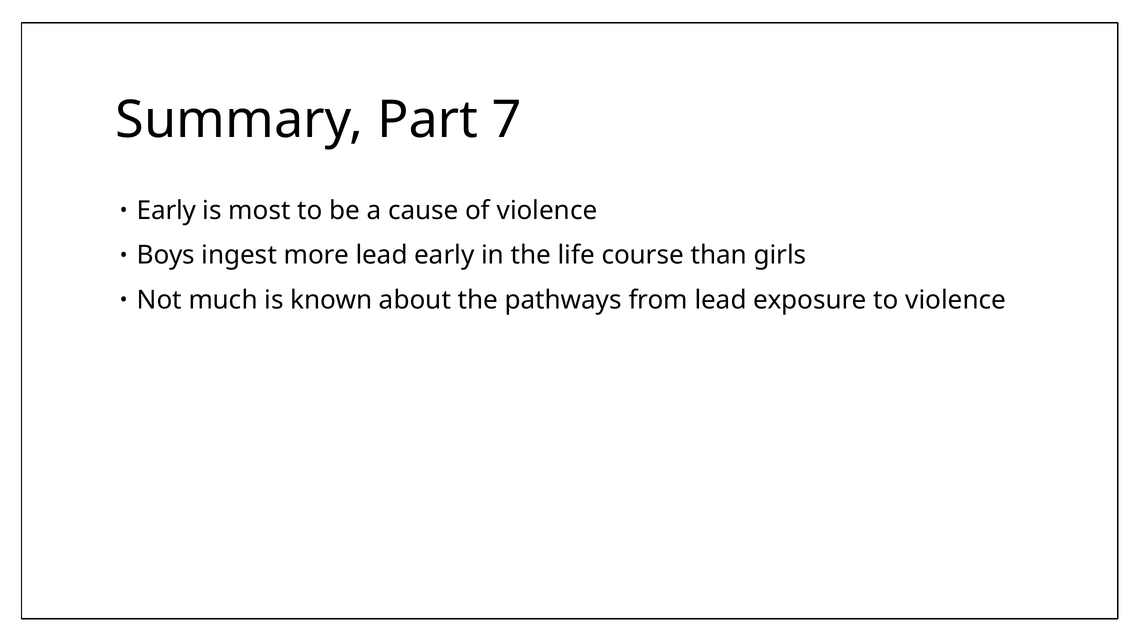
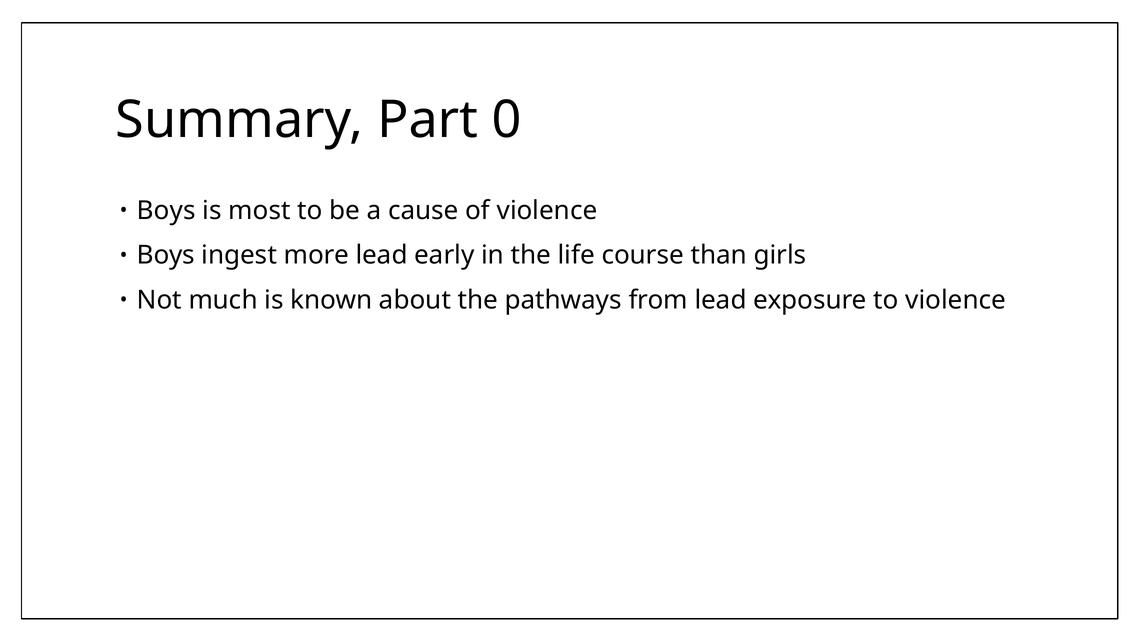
7: 7 -> 0 (507, 120)
Early: Early -> Boys (166, 211)
